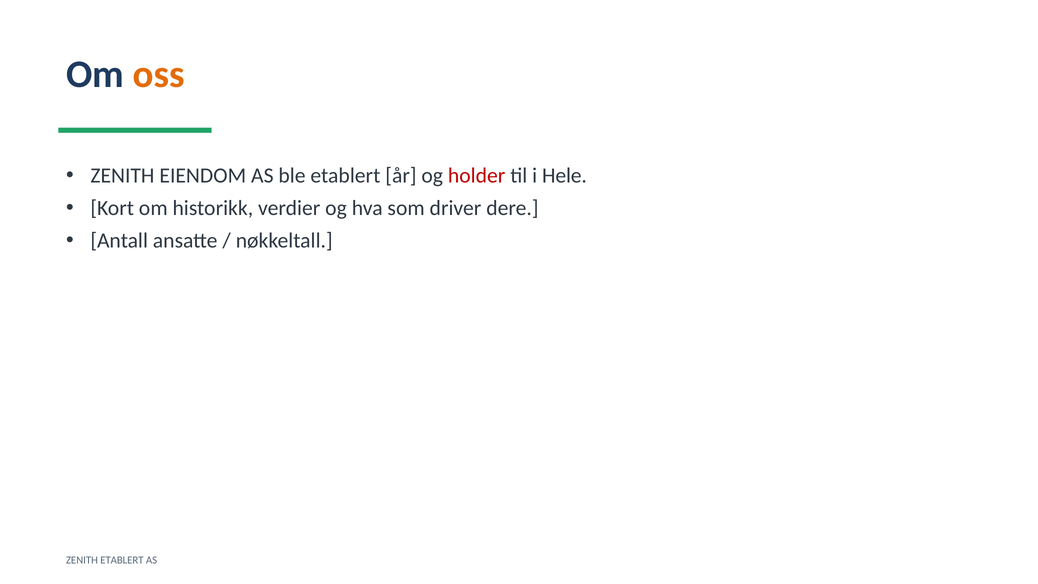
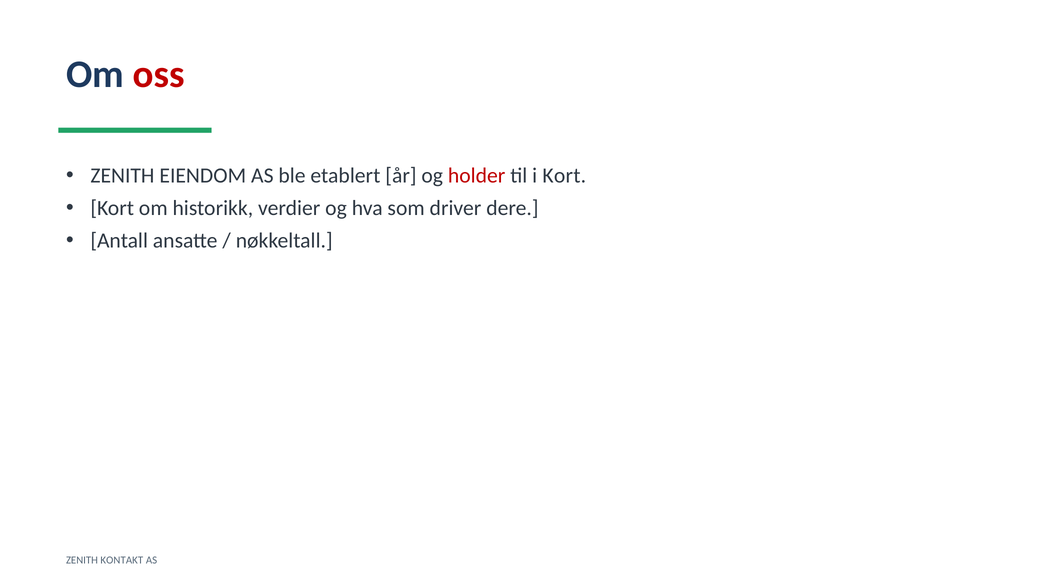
oss colour: orange -> red (159, 74)
i Hele: Hele -> Kort (564, 176)
ZENITH ETABLERT: ETABLERT -> KONTAKT (122, 560)
